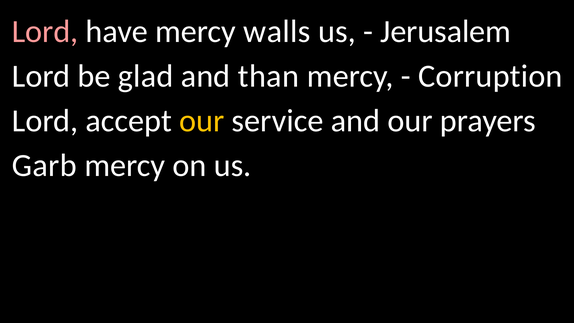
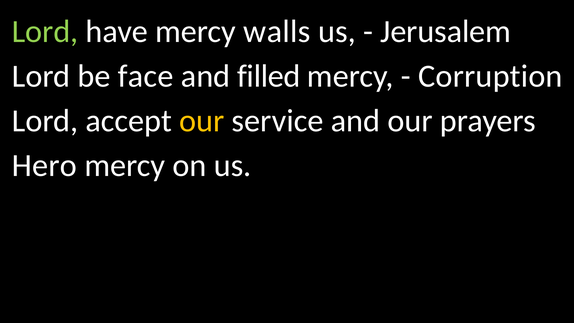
Lord colour: pink -> light green (45, 31)
glad: glad -> face (146, 76)
than: than -> filled (269, 76)
Garb: Garb -> Hero (44, 166)
